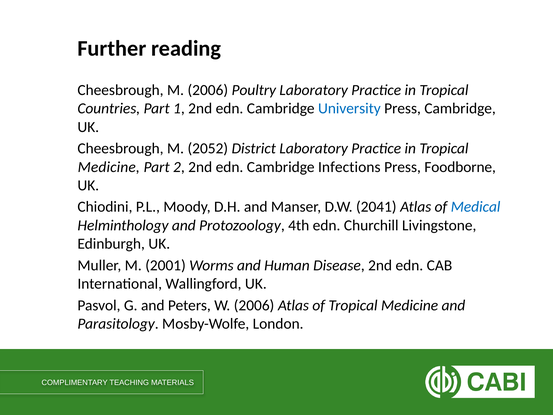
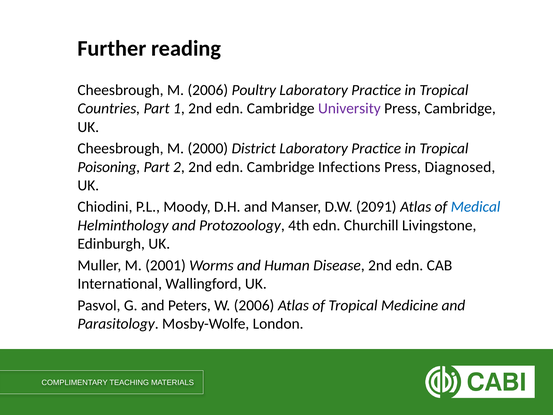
University colour: blue -> purple (349, 108)
2052: 2052 -> 2000 (208, 148)
Medicine: Medicine -> Poisoning (109, 167)
Foodborne: Foodborne -> Diagnosed (460, 167)
2041: 2041 -> 2091 (376, 207)
